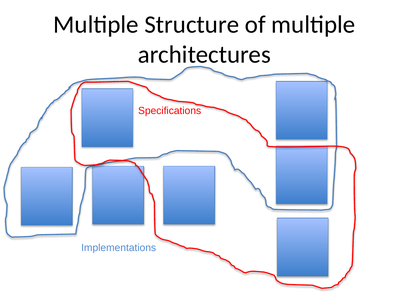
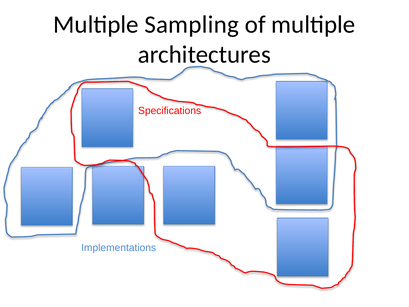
Structure: Structure -> Sampling (192, 25)
